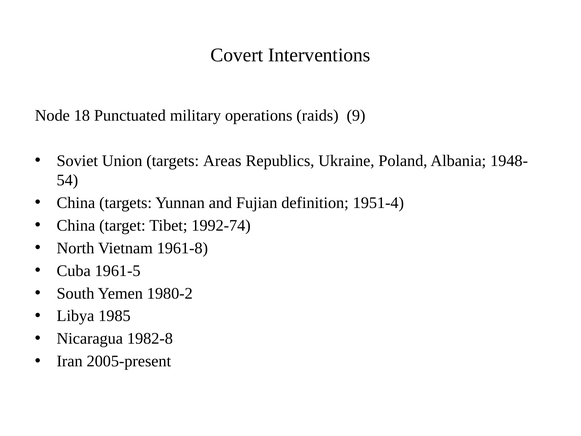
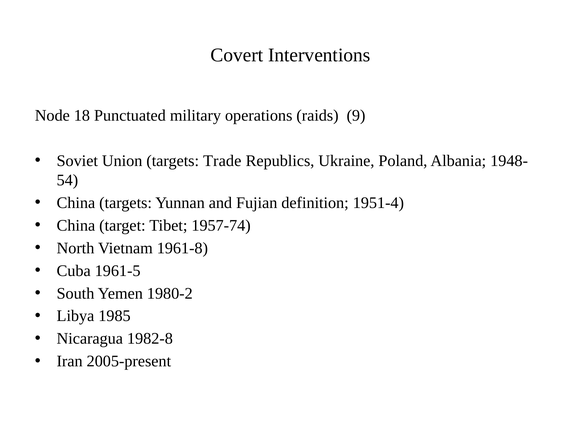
Areas: Areas -> Trade (222, 161)
1992-74: 1992-74 -> 1957-74 (221, 225)
